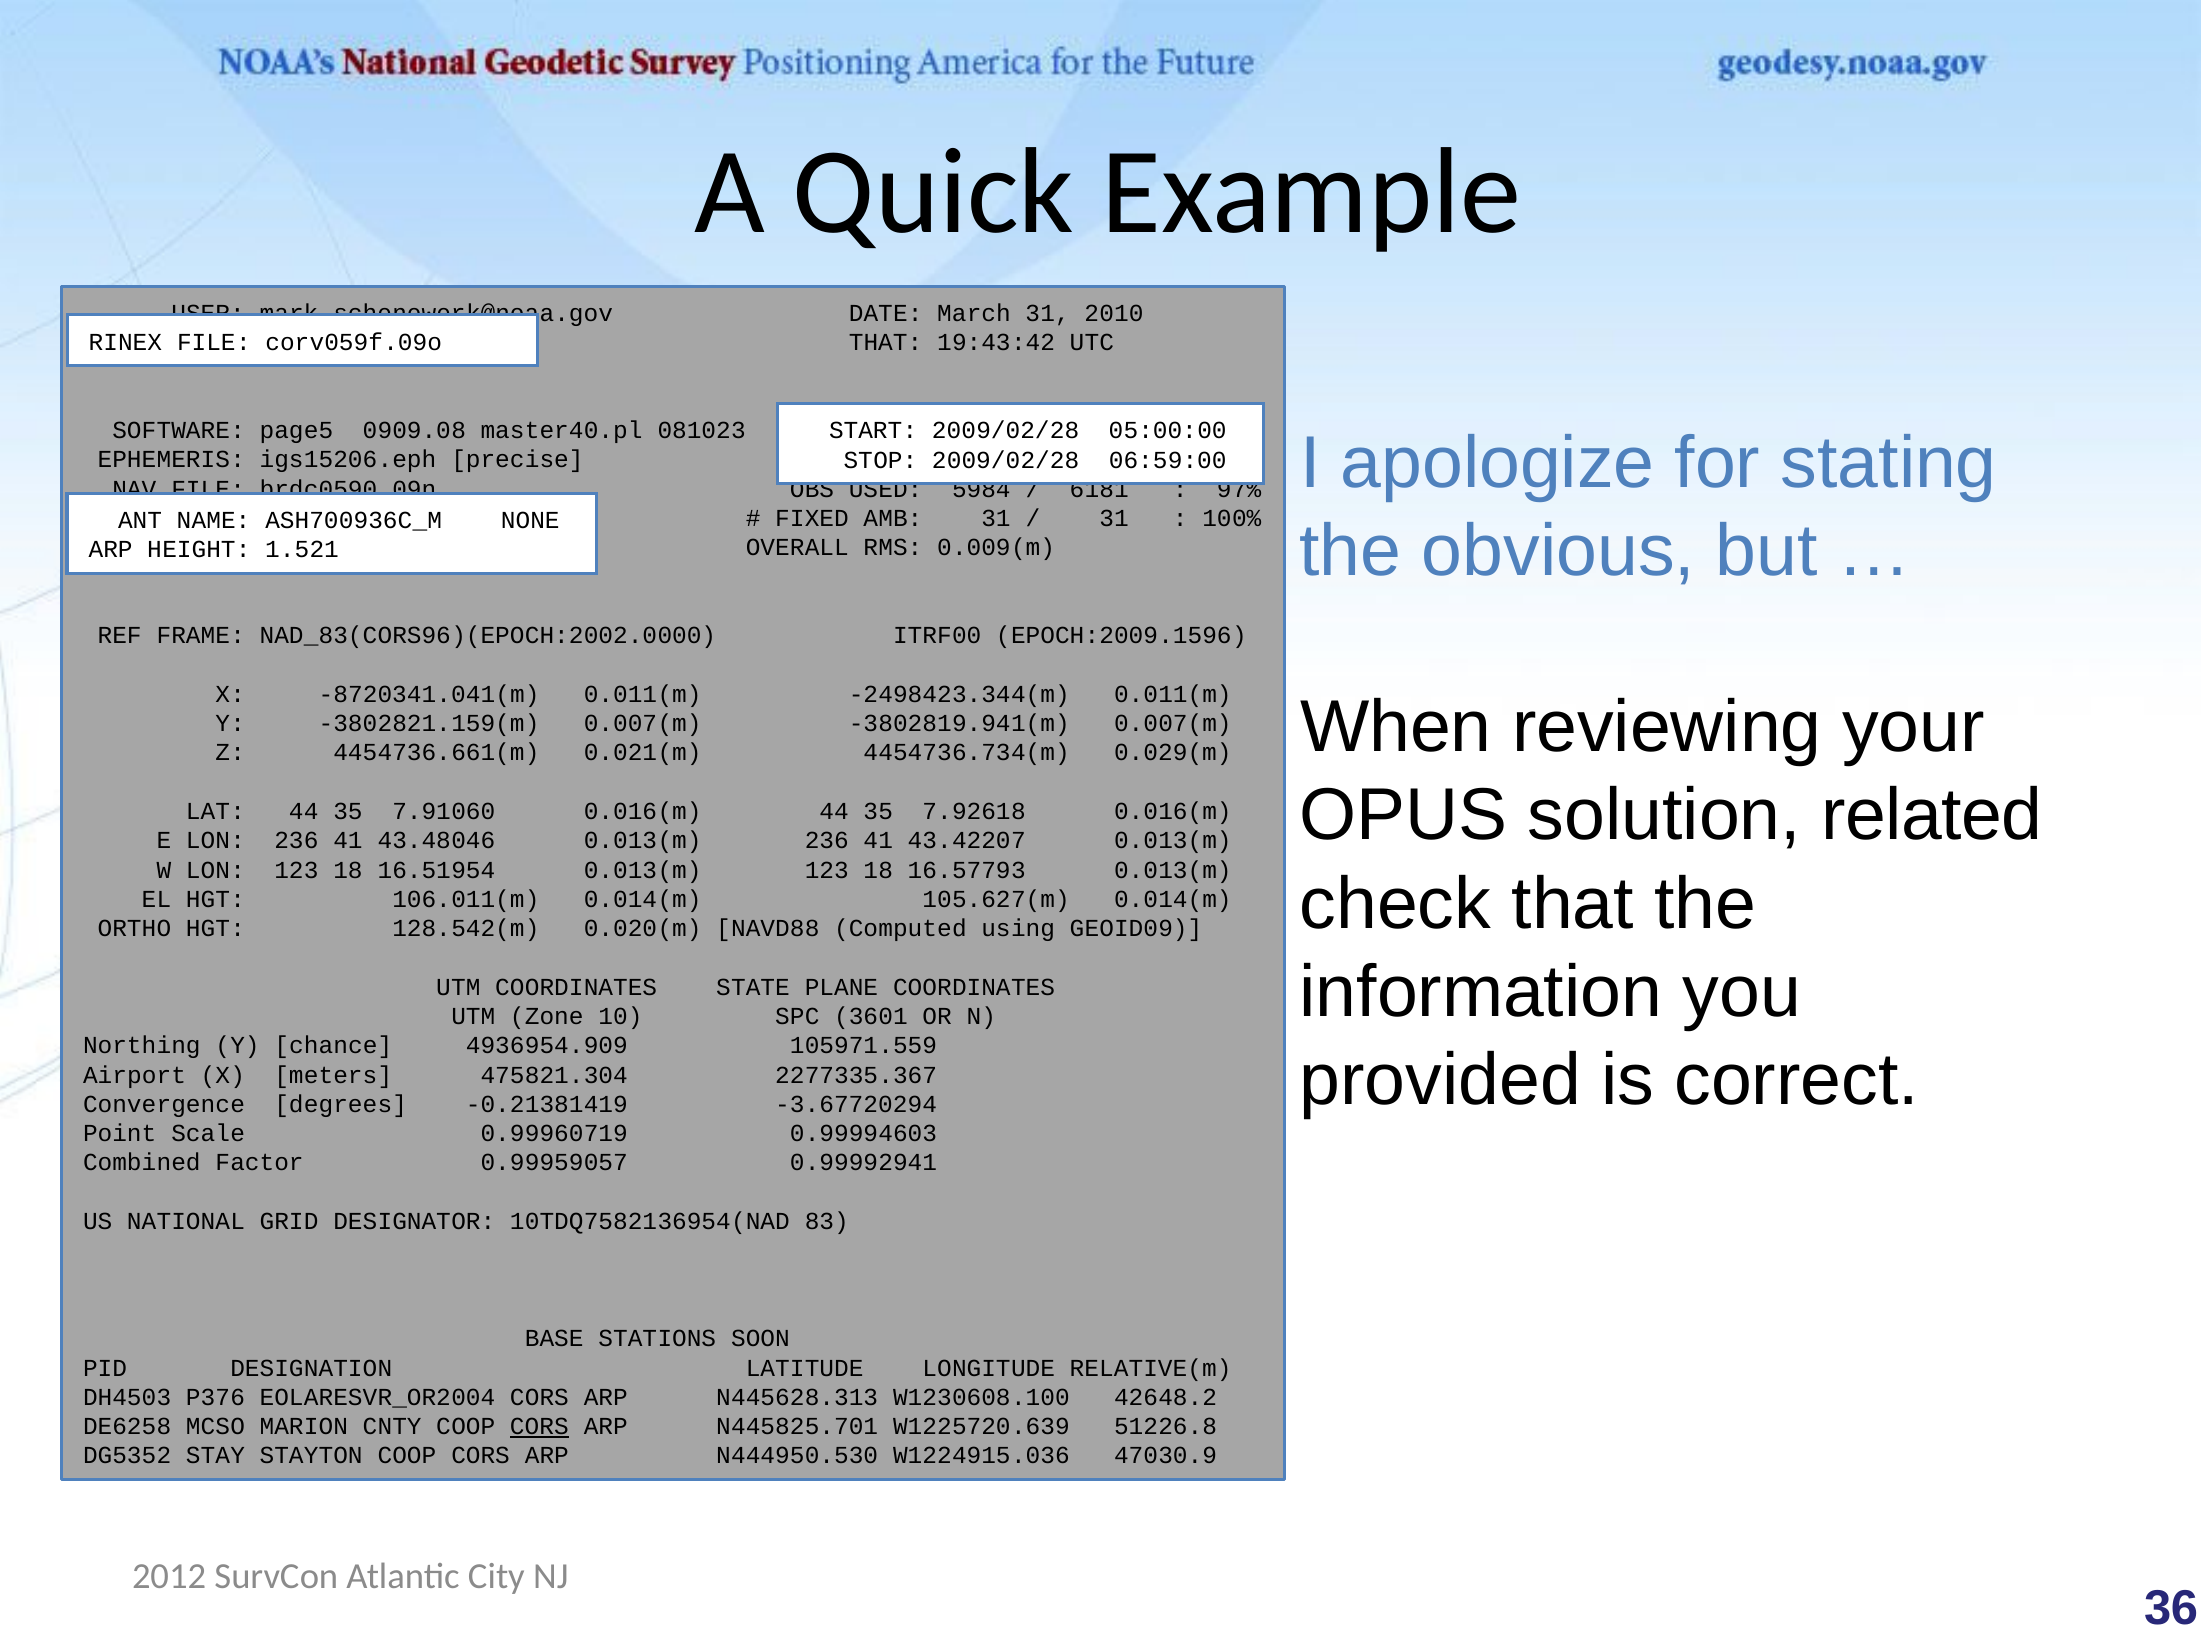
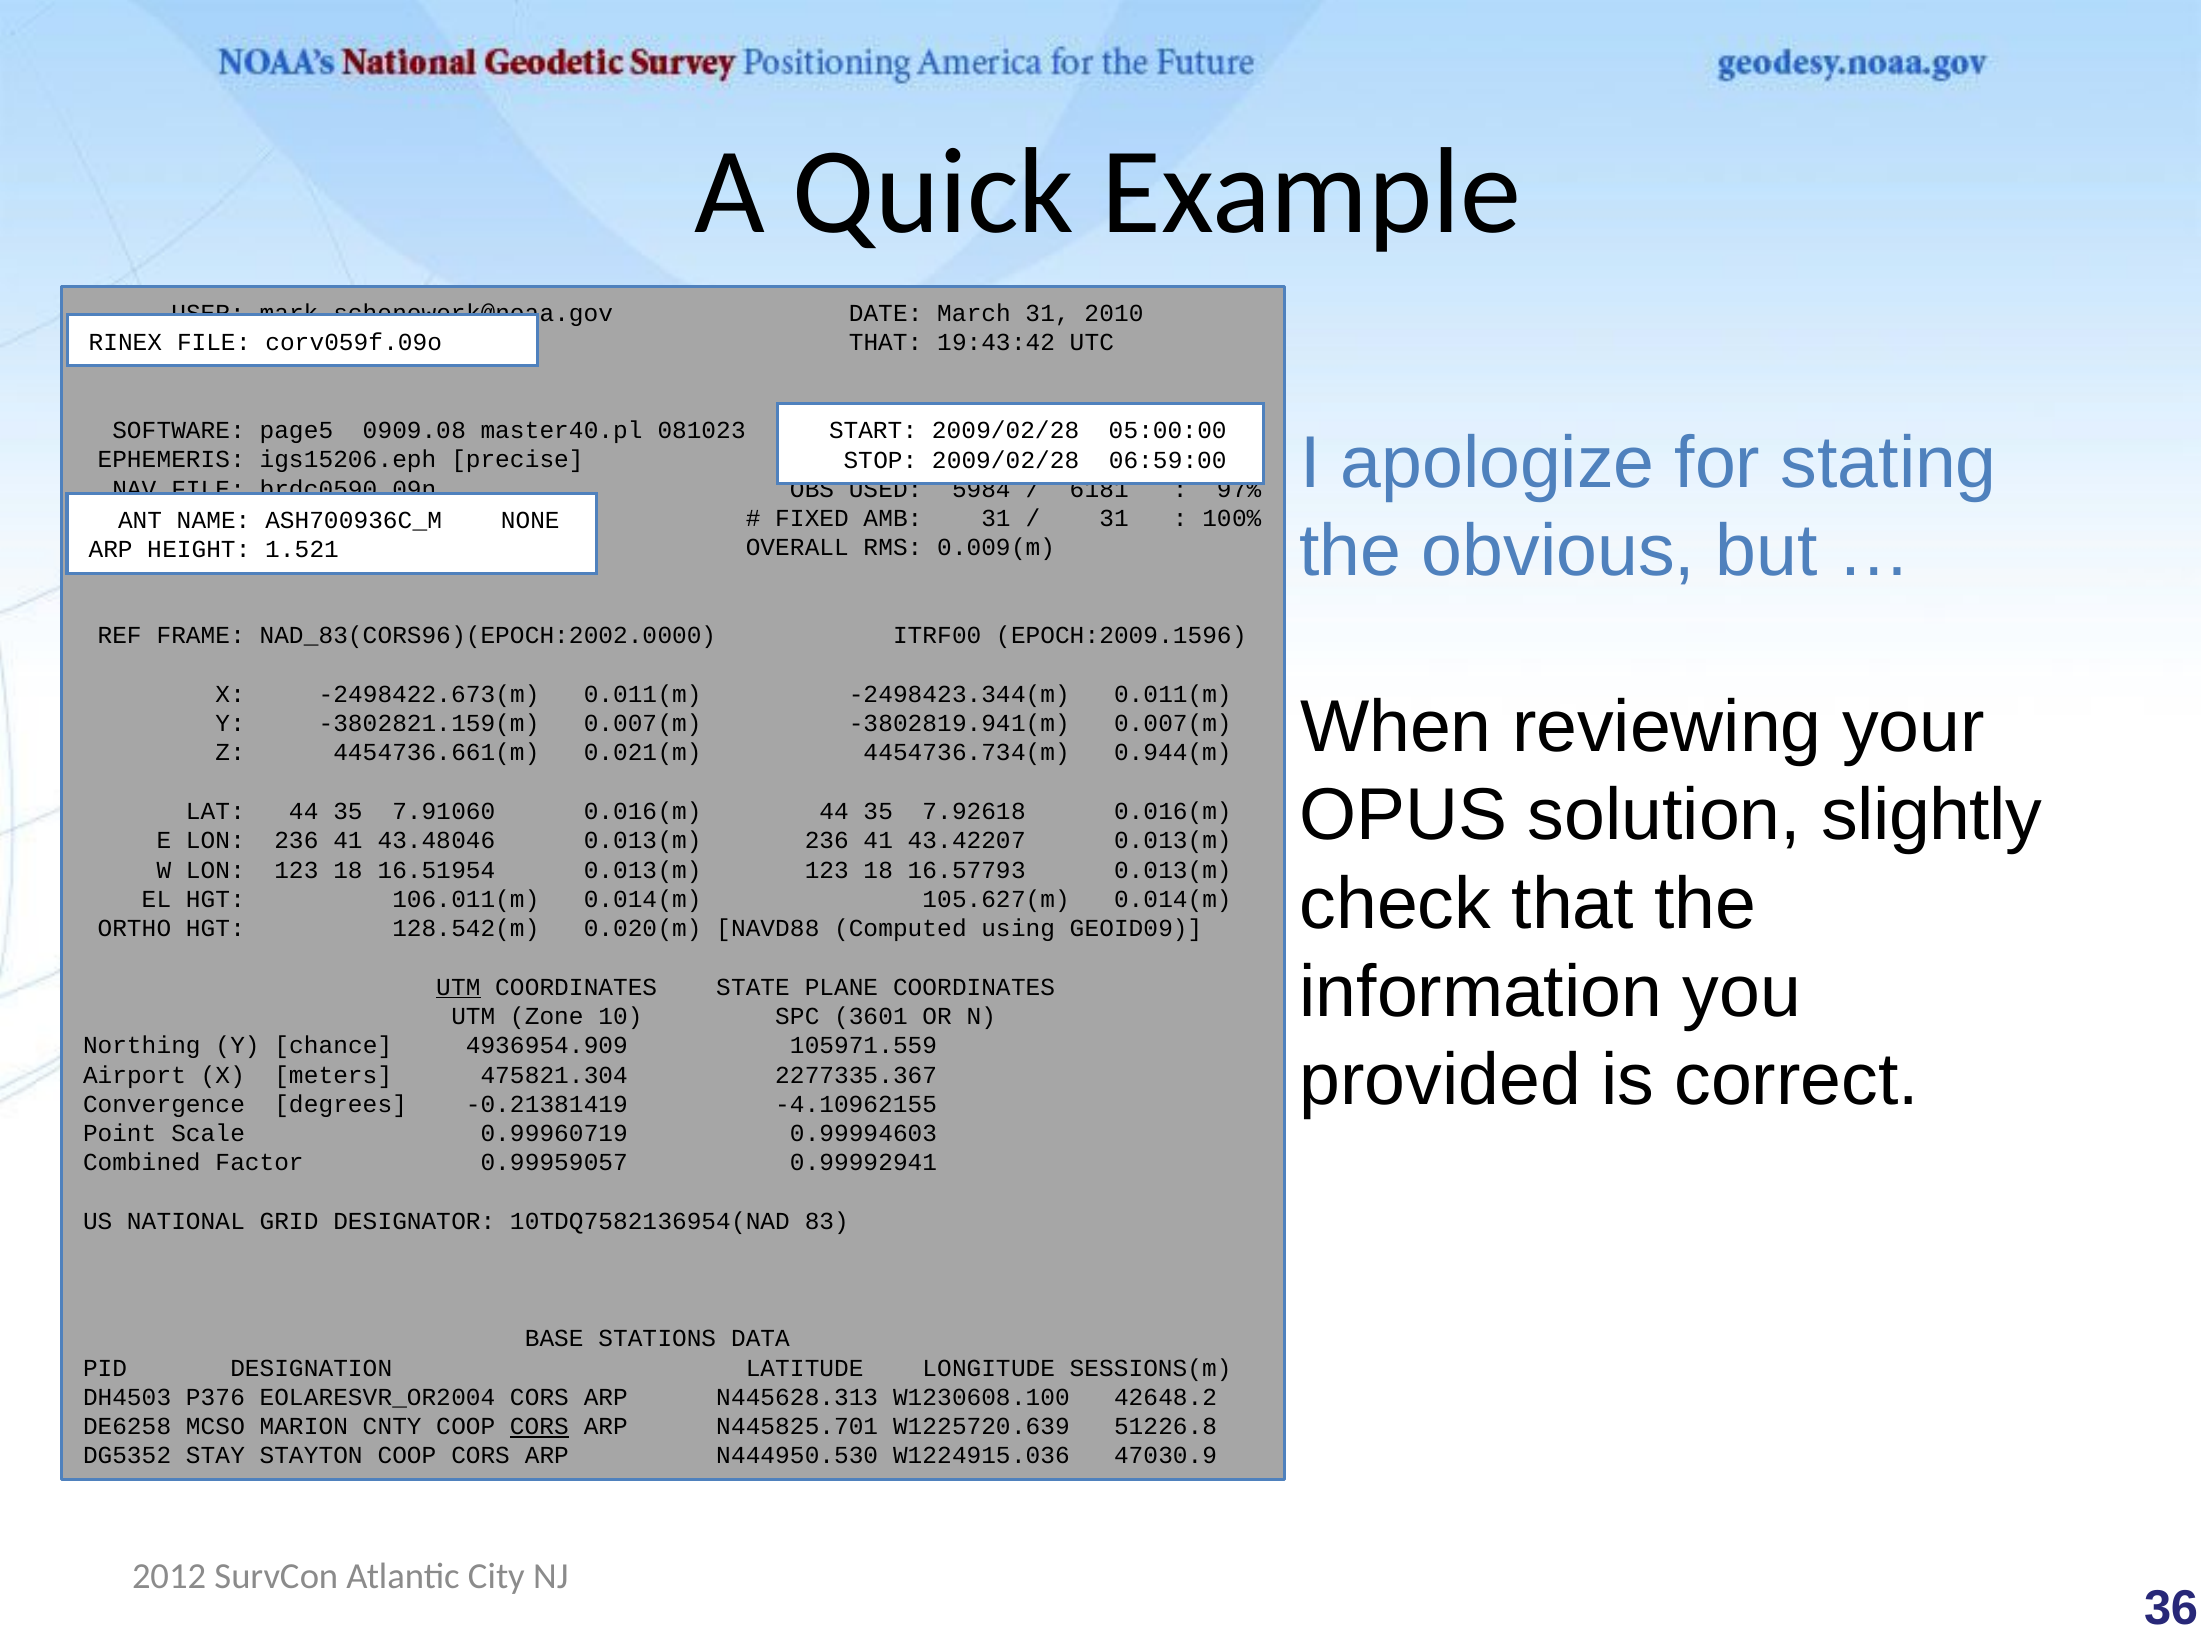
-8720341.041(m: -8720341.041(m -> -2498422.673(m (429, 694)
0.029(m: 0.029(m -> 0.944(m (1173, 753)
related: related -> slightly (1932, 816)
UTM underline: none -> present (458, 987)
-3.67720294: -3.67720294 -> -4.10962155 (856, 1104)
SOON: SOON -> DATA (760, 1338)
RELATIVE(m: RELATIVE(m -> SESSIONS(m (1151, 1368)
